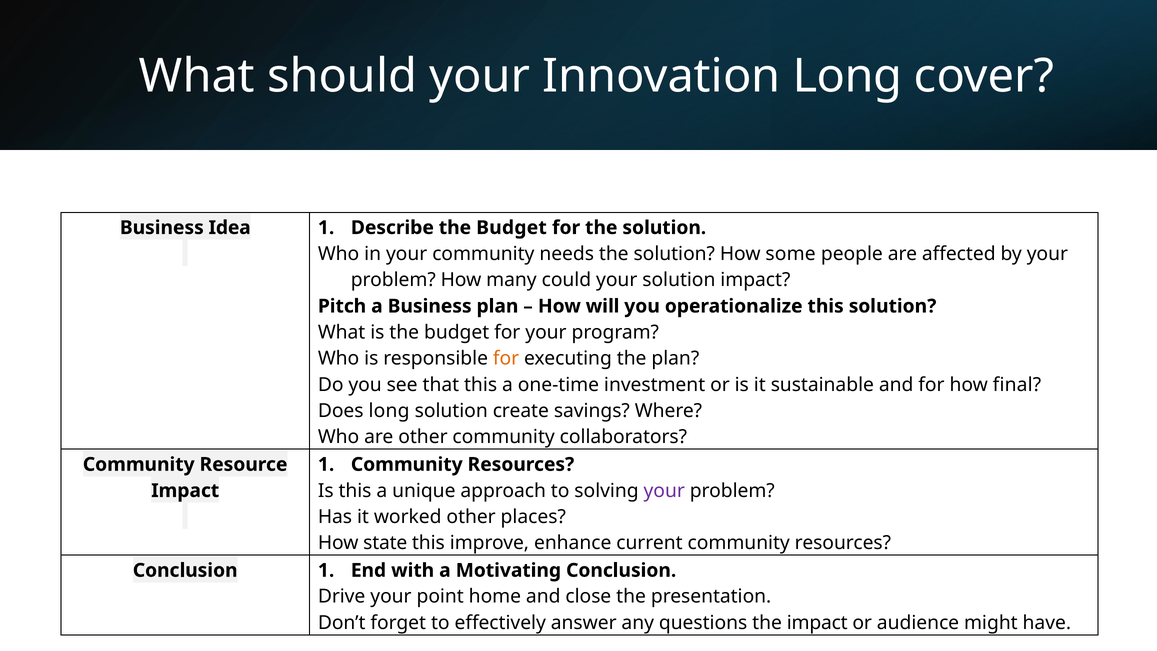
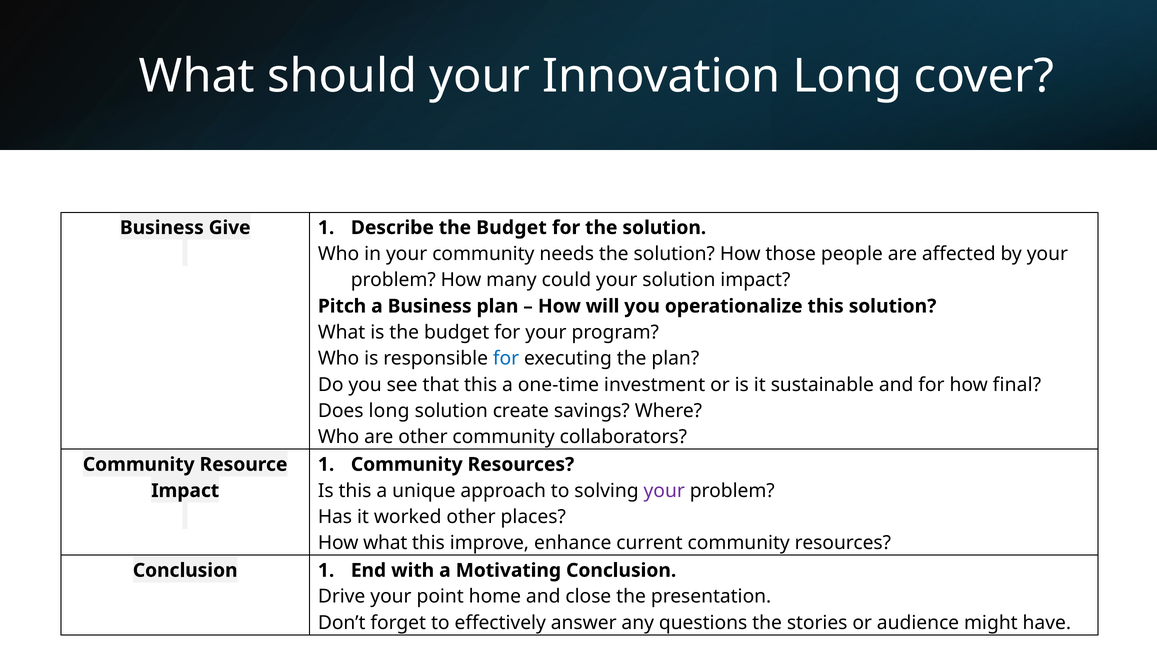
Idea: Idea -> Give (230, 228)
some: some -> those (791, 254)
for colour: orange -> blue (506, 358)
How state: state -> what (385, 543)
the impact: impact -> stories (817, 623)
